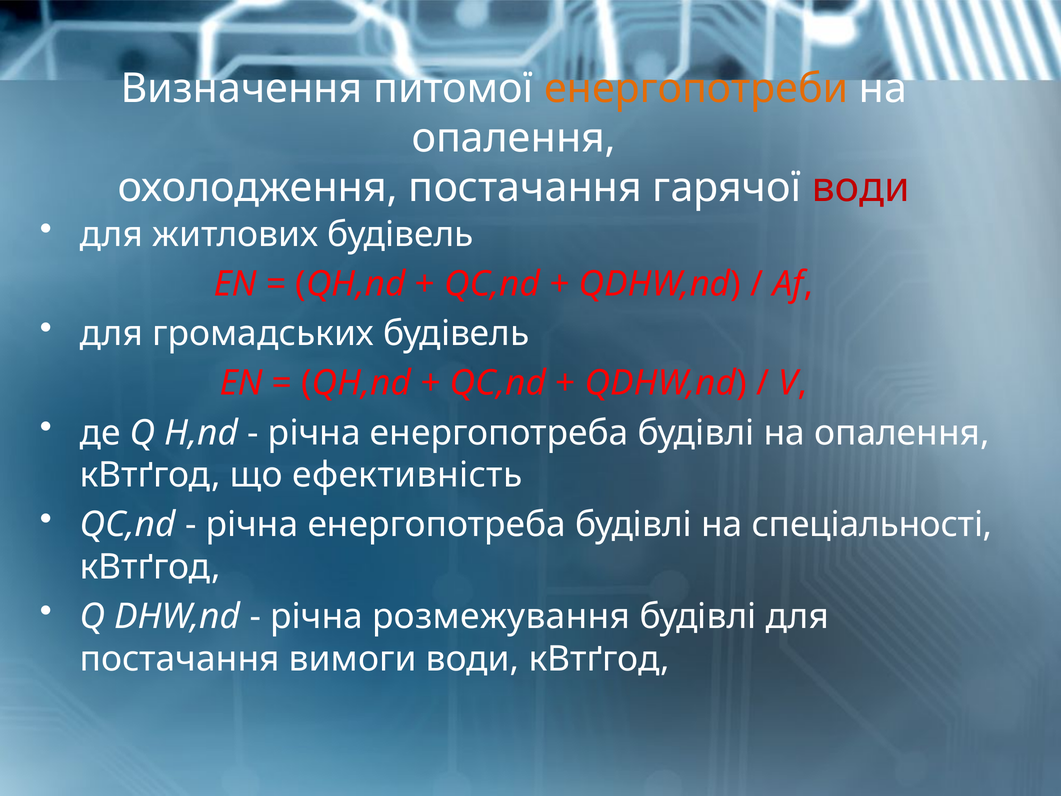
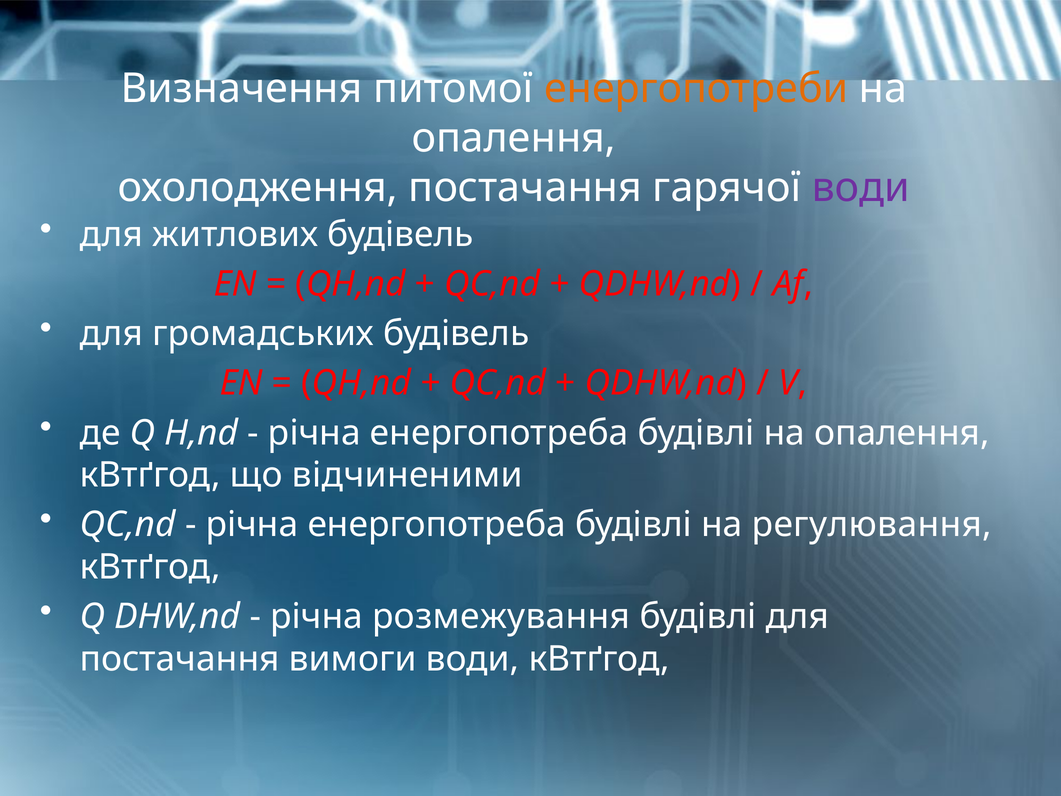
води colour: red -> purple (861, 188)
ефективність: ефективність -> відчиненими (407, 475)
спеціальності: спеціальності -> регулювання (872, 525)
